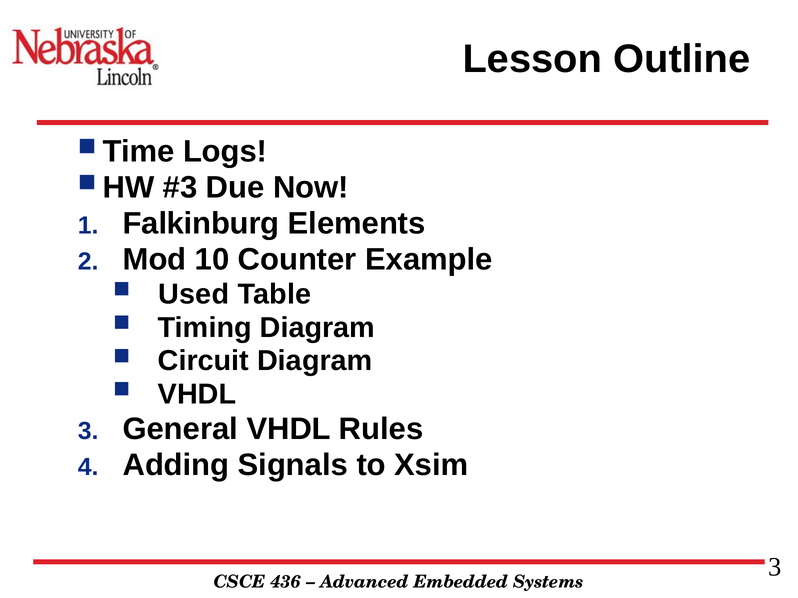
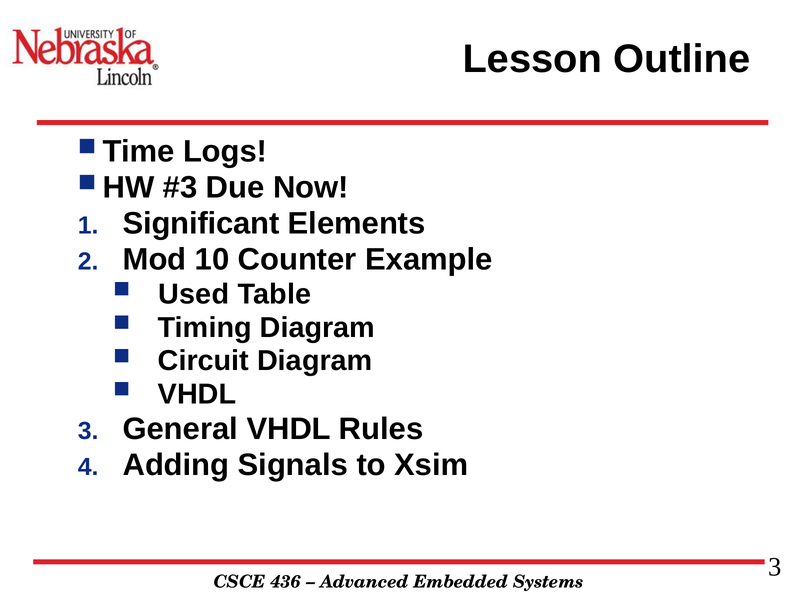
Falkinburg: Falkinburg -> Significant (201, 224)
